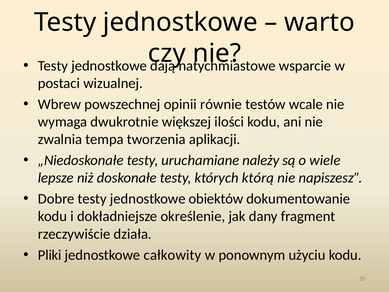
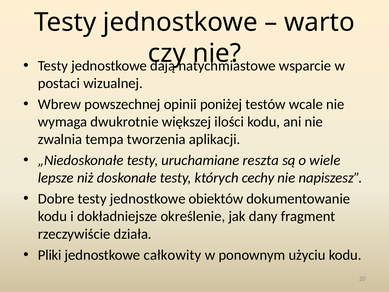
równie: równie -> poniżej (221, 104)
należy: należy -> reszta (261, 160)
którą: którą -> cechy (258, 178)
